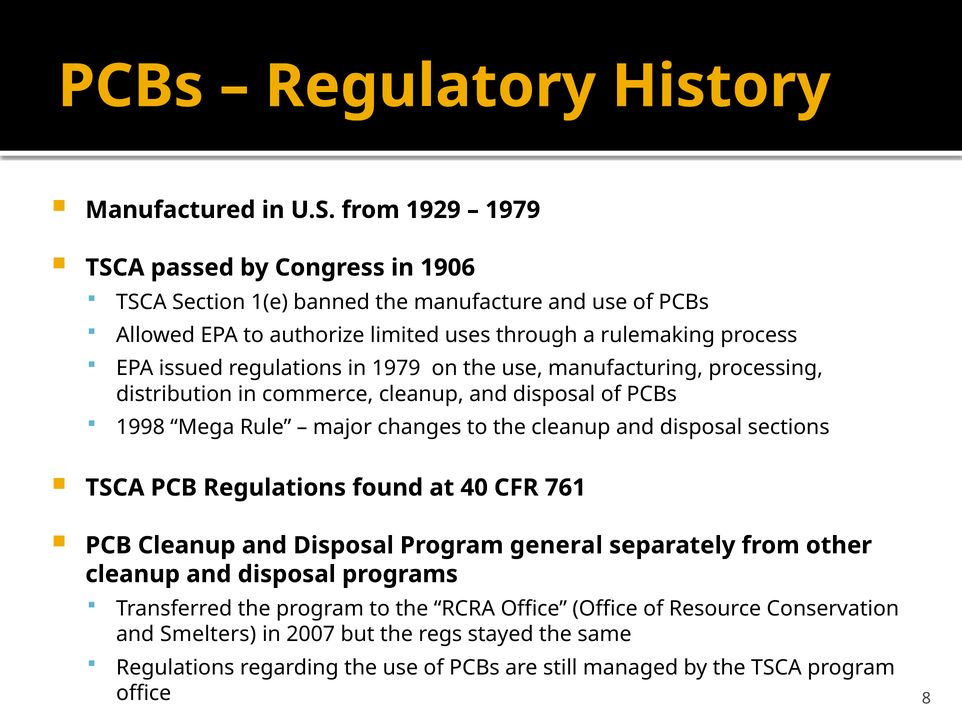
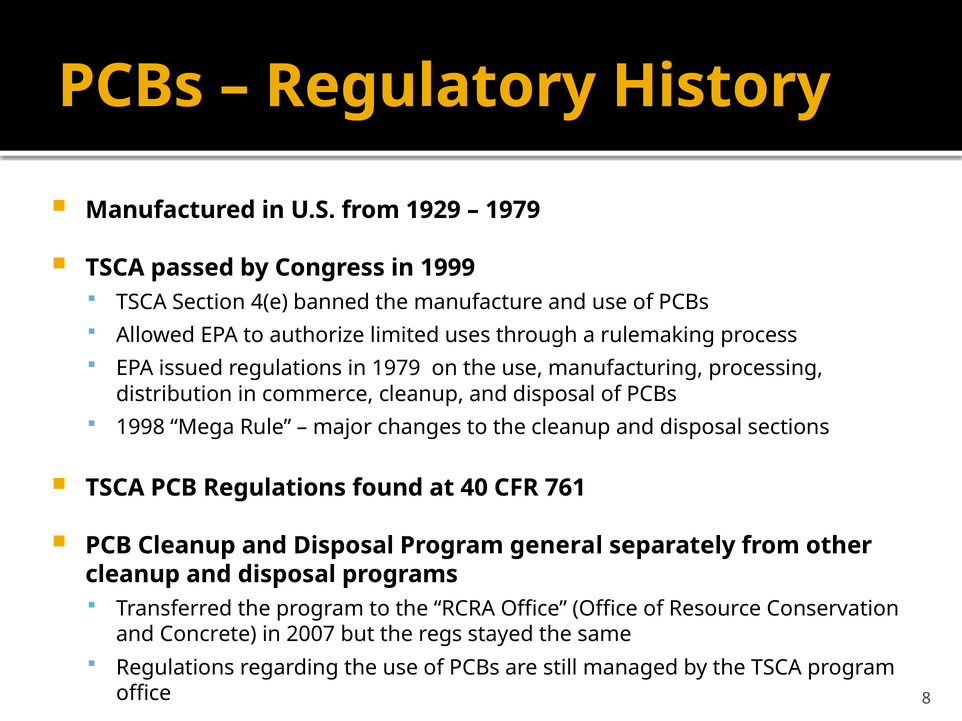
1906: 1906 -> 1999 (448, 268)
1(e: 1(e -> 4(e (269, 302)
Smelters: Smelters -> Concrete (208, 635)
